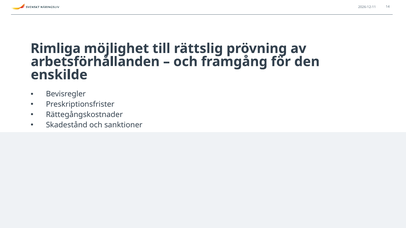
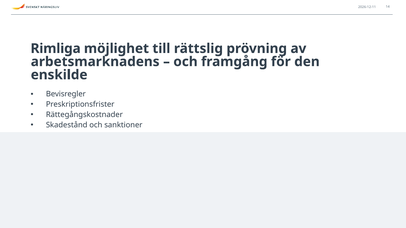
arbetsförhållanden: arbetsförhållanden -> arbetsmarknadens (95, 62)
